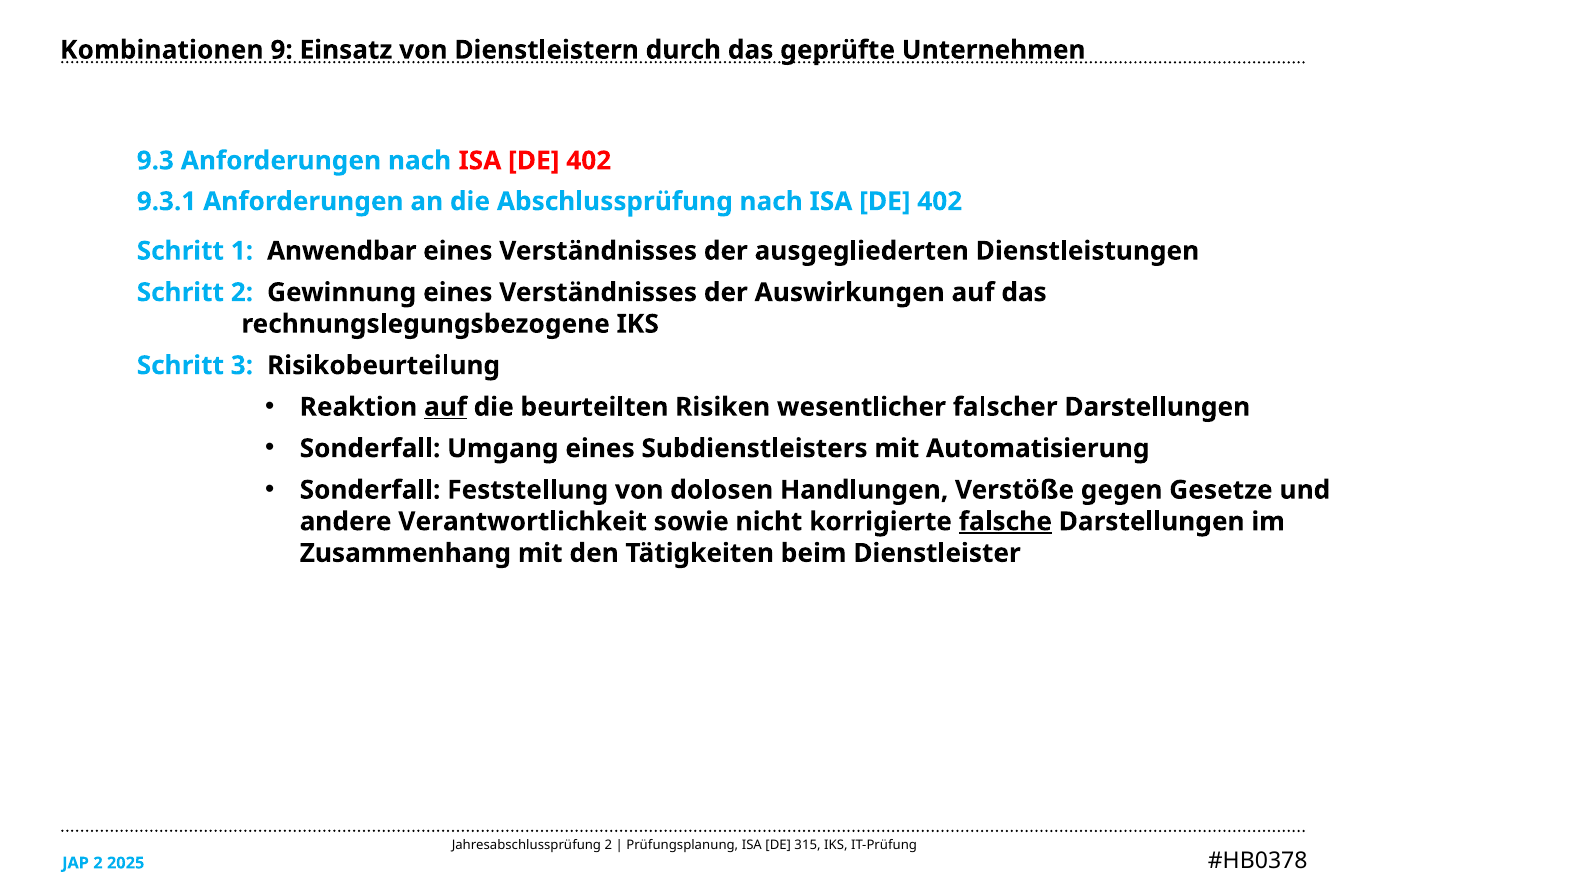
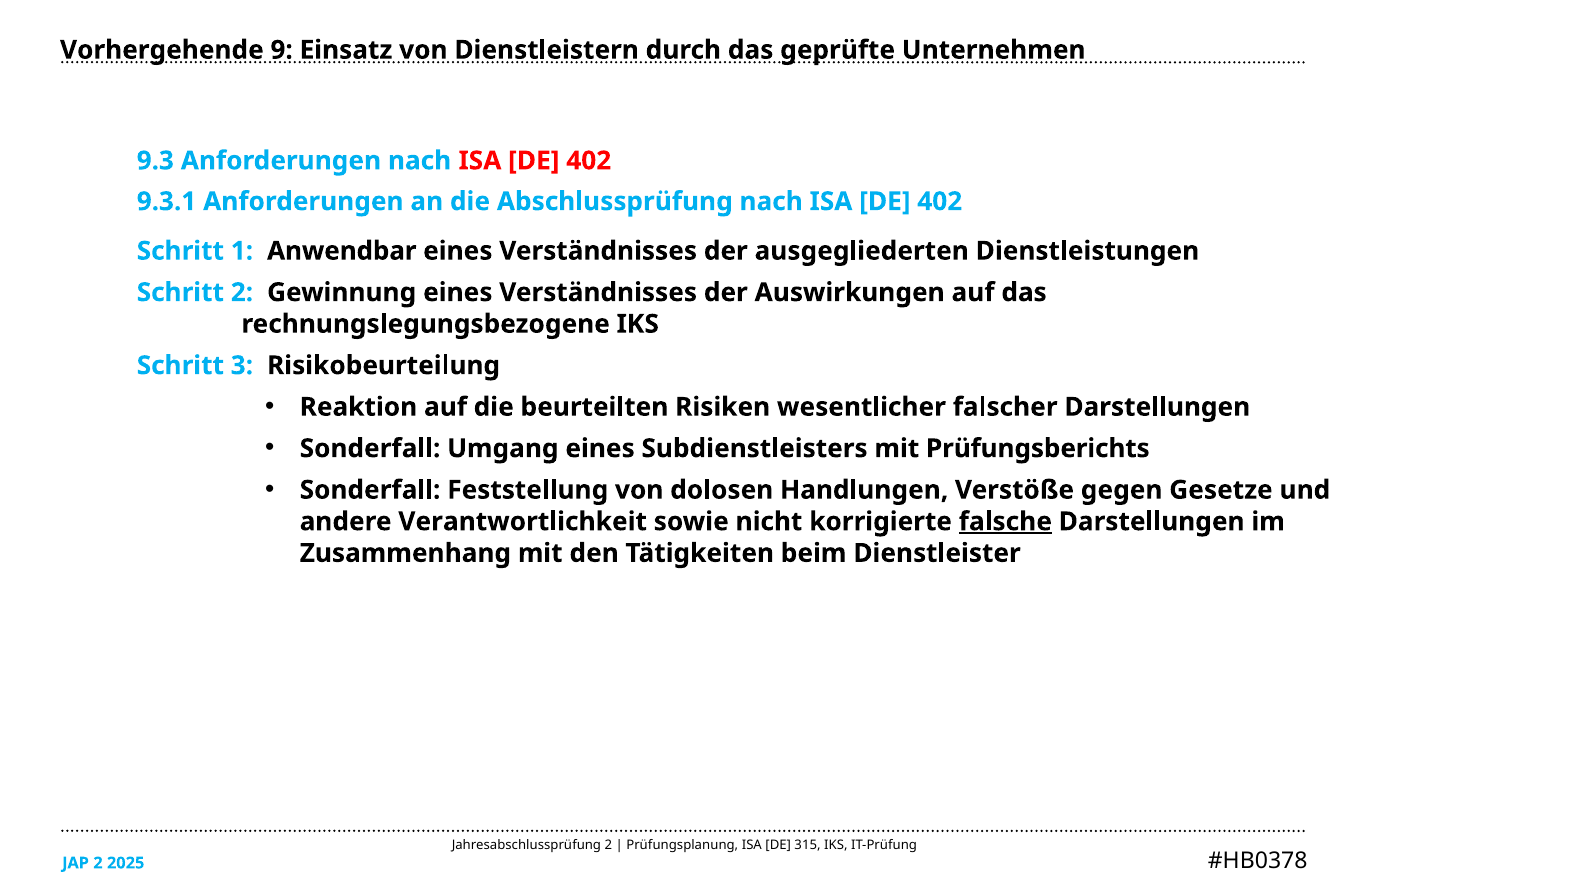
Kombinationen: Kombinationen -> Vorhergehende (162, 50)
auf underline: present -> none (445, 407)
Automatisierung: Automatisierung -> Prüfungsberichts (1038, 448)
